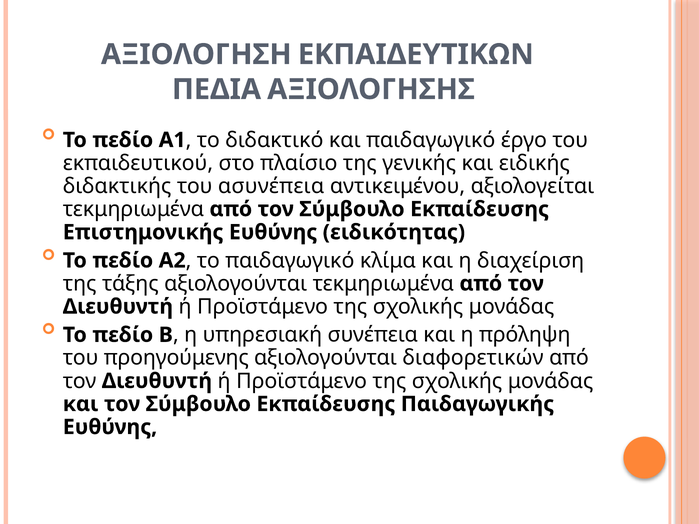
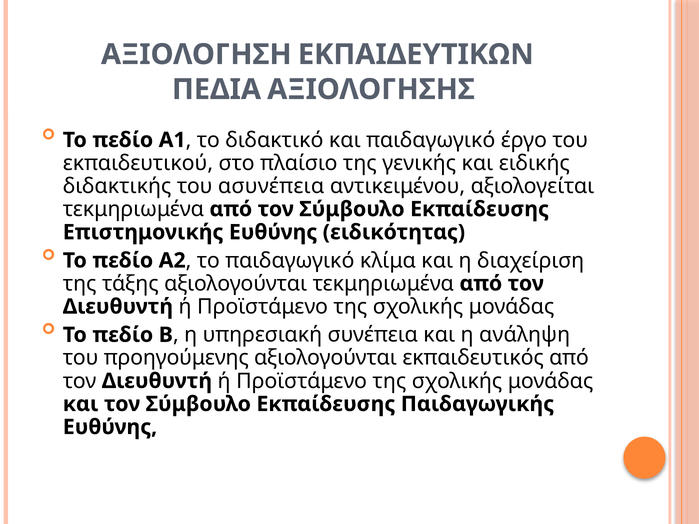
πρόληψη: πρόληψη -> ανάληψη (525, 335)
διαφορετικών: διαφορετικών -> εκπαιδευτικός (473, 358)
